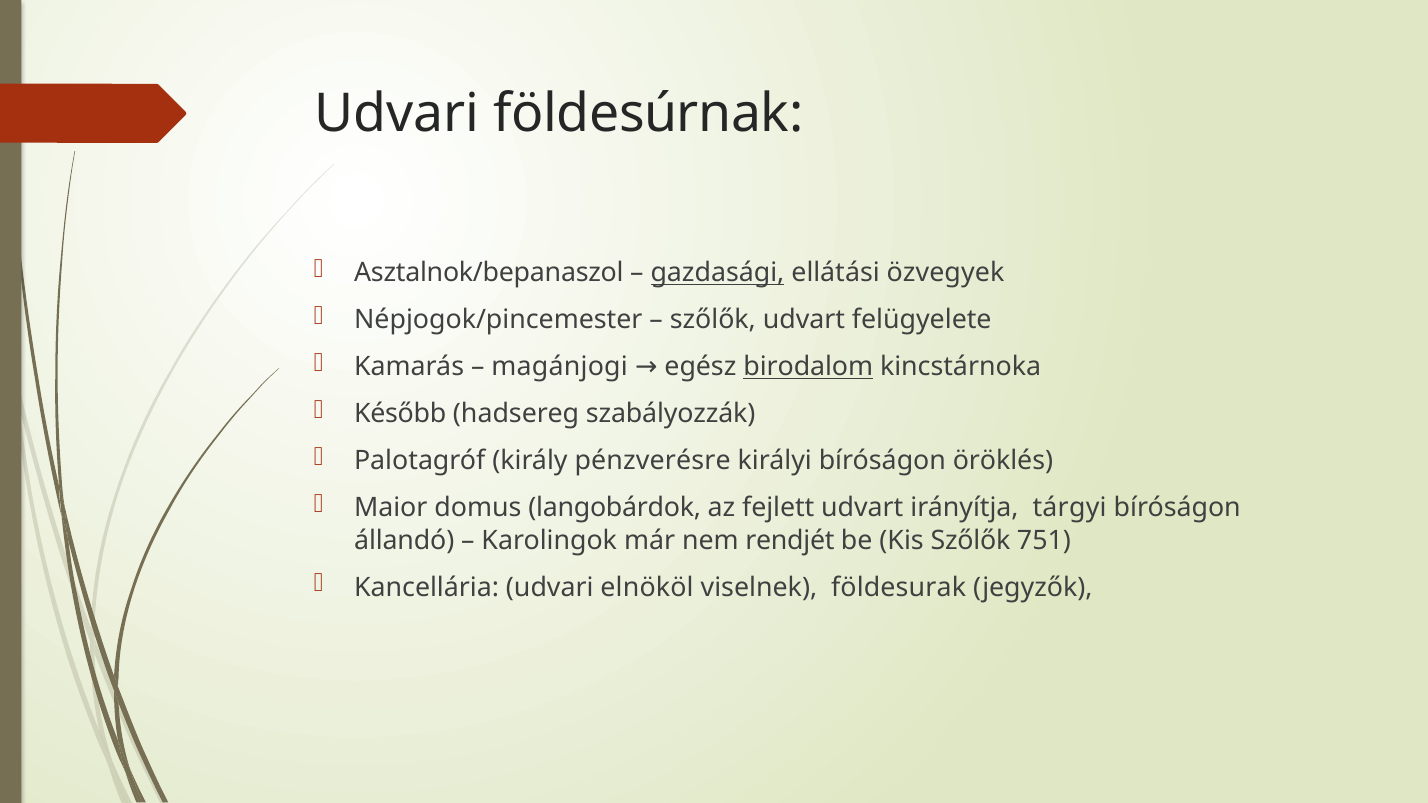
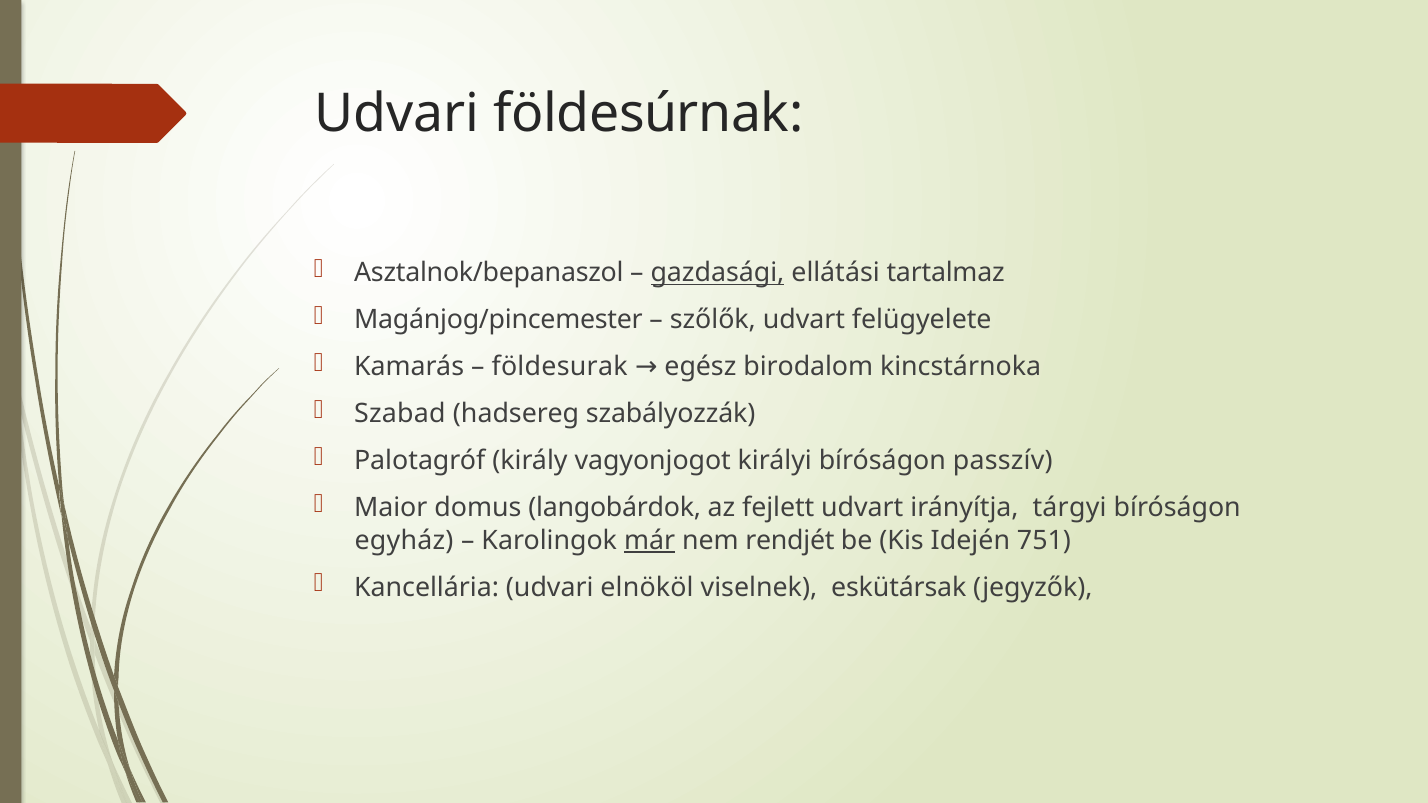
özvegyek: özvegyek -> tartalmaz (946, 273)
Népjogok/pincemester: Népjogok/pincemester -> Magánjog/pincemester (498, 320)
magánjogi: magánjogi -> földesurak (560, 367)
birodalom underline: present -> none (808, 367)
Később: Később -> Szabad (400, 414)
pénzverésre: pénzverésre -> vagyonjogot (653, 461)
öröklés: öröklés -> passzív (1003, 461)
állandó: állandó -> egyház (404, 540)
már underline: none -> present (650, 540)
Kis Szőlők: Szőlők -> Idején (970, 540)
földesurak: földesurak -> eskütársak (899, 587)
